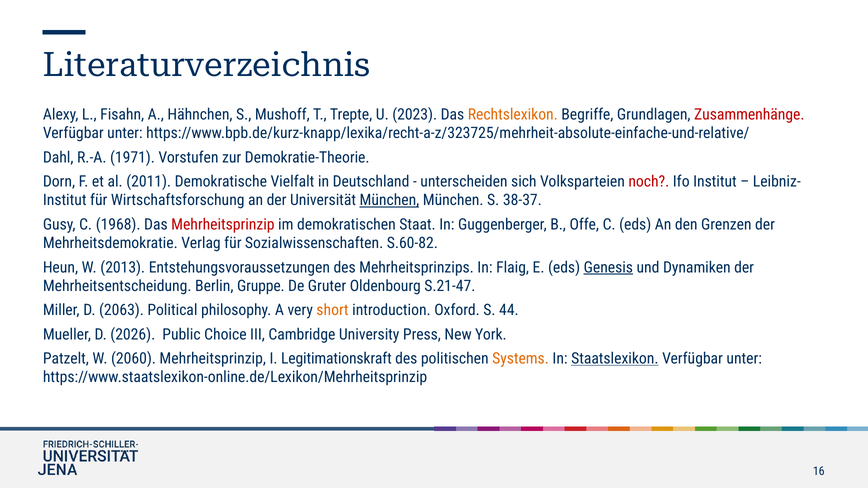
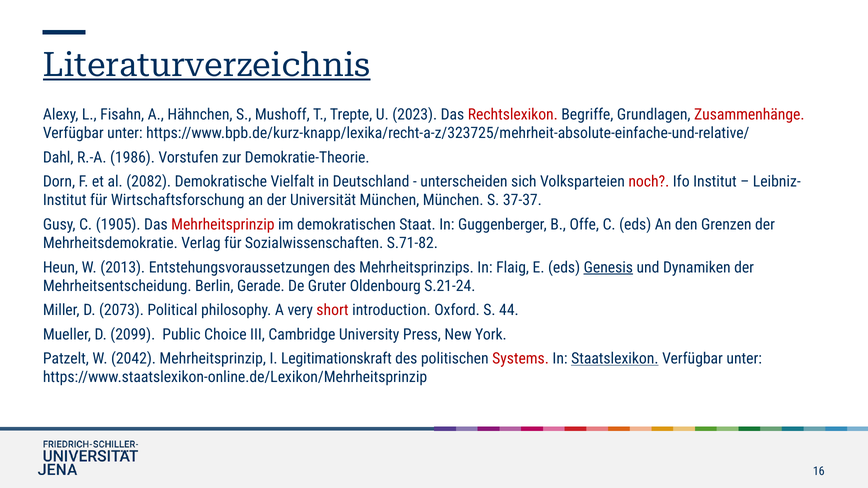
Literaturverzeichnis underline: none -> present (207, 65)
Rechtslexikon colour: orange -> red (513, 114)
1971: 1971 -> 1986 (133, 157)
2011: 2011 -> 2082 (149, 182)
München underline: present -> none (389, 200)
38-37: 38-37 -> 37-37 (522, 200)
1968: 1968 -> 1905 (118, 225)
S.60-82: S.60-82 -> S.71-82 (412, 243)
Gruppe: Gruppe -> Gerade (261, 286)
S.21-47: S.21-47 -> S.21-24 (450, 286)
2063: 2063 -> 2073 (122, 310)
short colour: orange -> red (332, 310)
2026: 2026 -> 2099 (133, 335)
2060: 2060 -> 2042 (134, 359)
Systems colour: orange -> red (521, 359)
